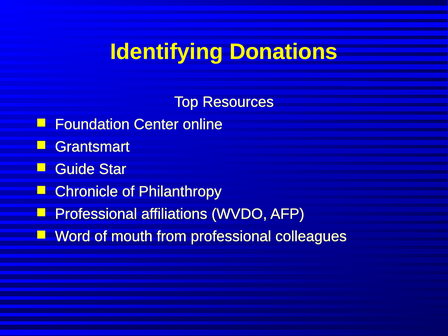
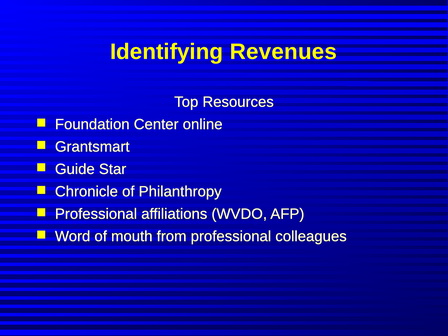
Donations: Donations -> Revenues (283, 52)
